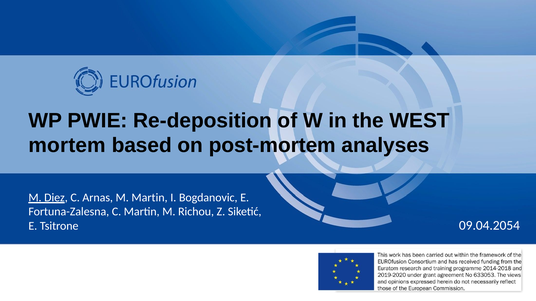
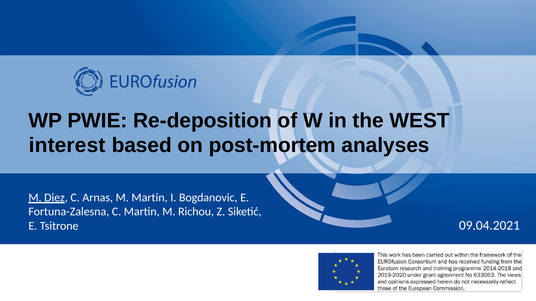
mortem: mortem -> interest (67, 146)
09.04.2054: 09.04.2054 -> 09.04.2021 (489, 226)
